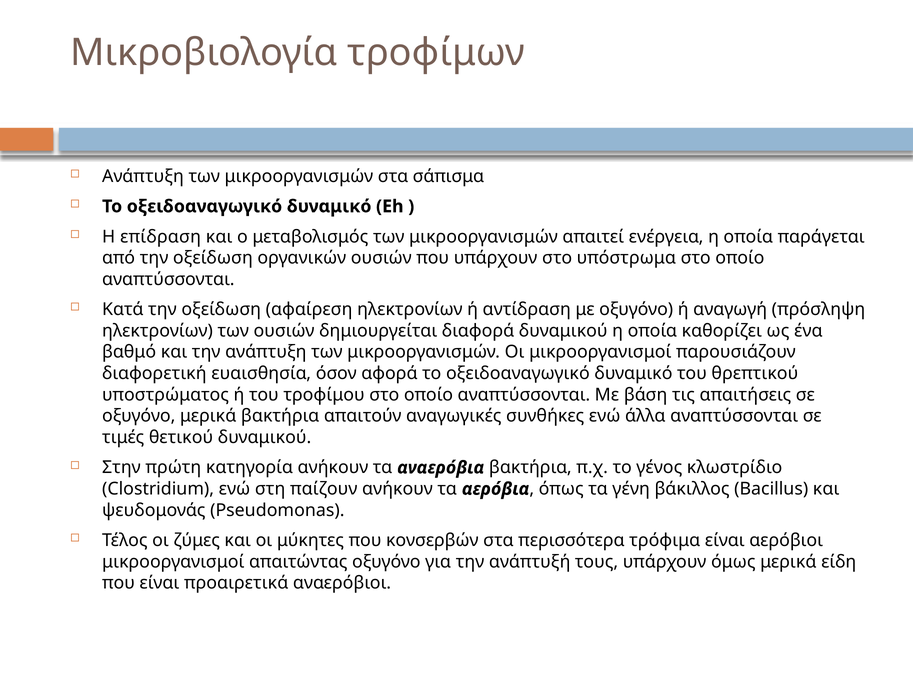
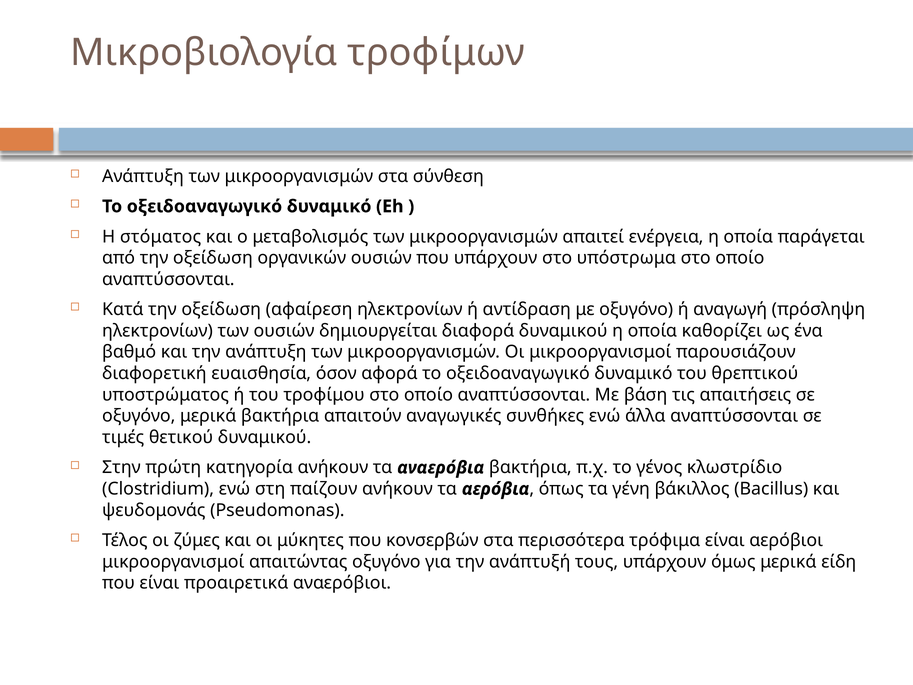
σάπισμα: σάπισμα -> σύνθεση (448, 176)
επίδραση: επίδραση -> στόματος (161, 237)
